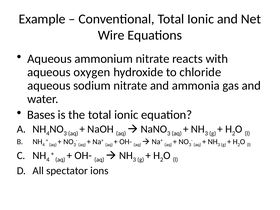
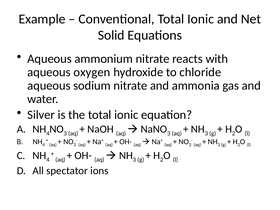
Wire: Wire -> Solid (111, 35)
Bases: Bases -> Silver (41, 115)
